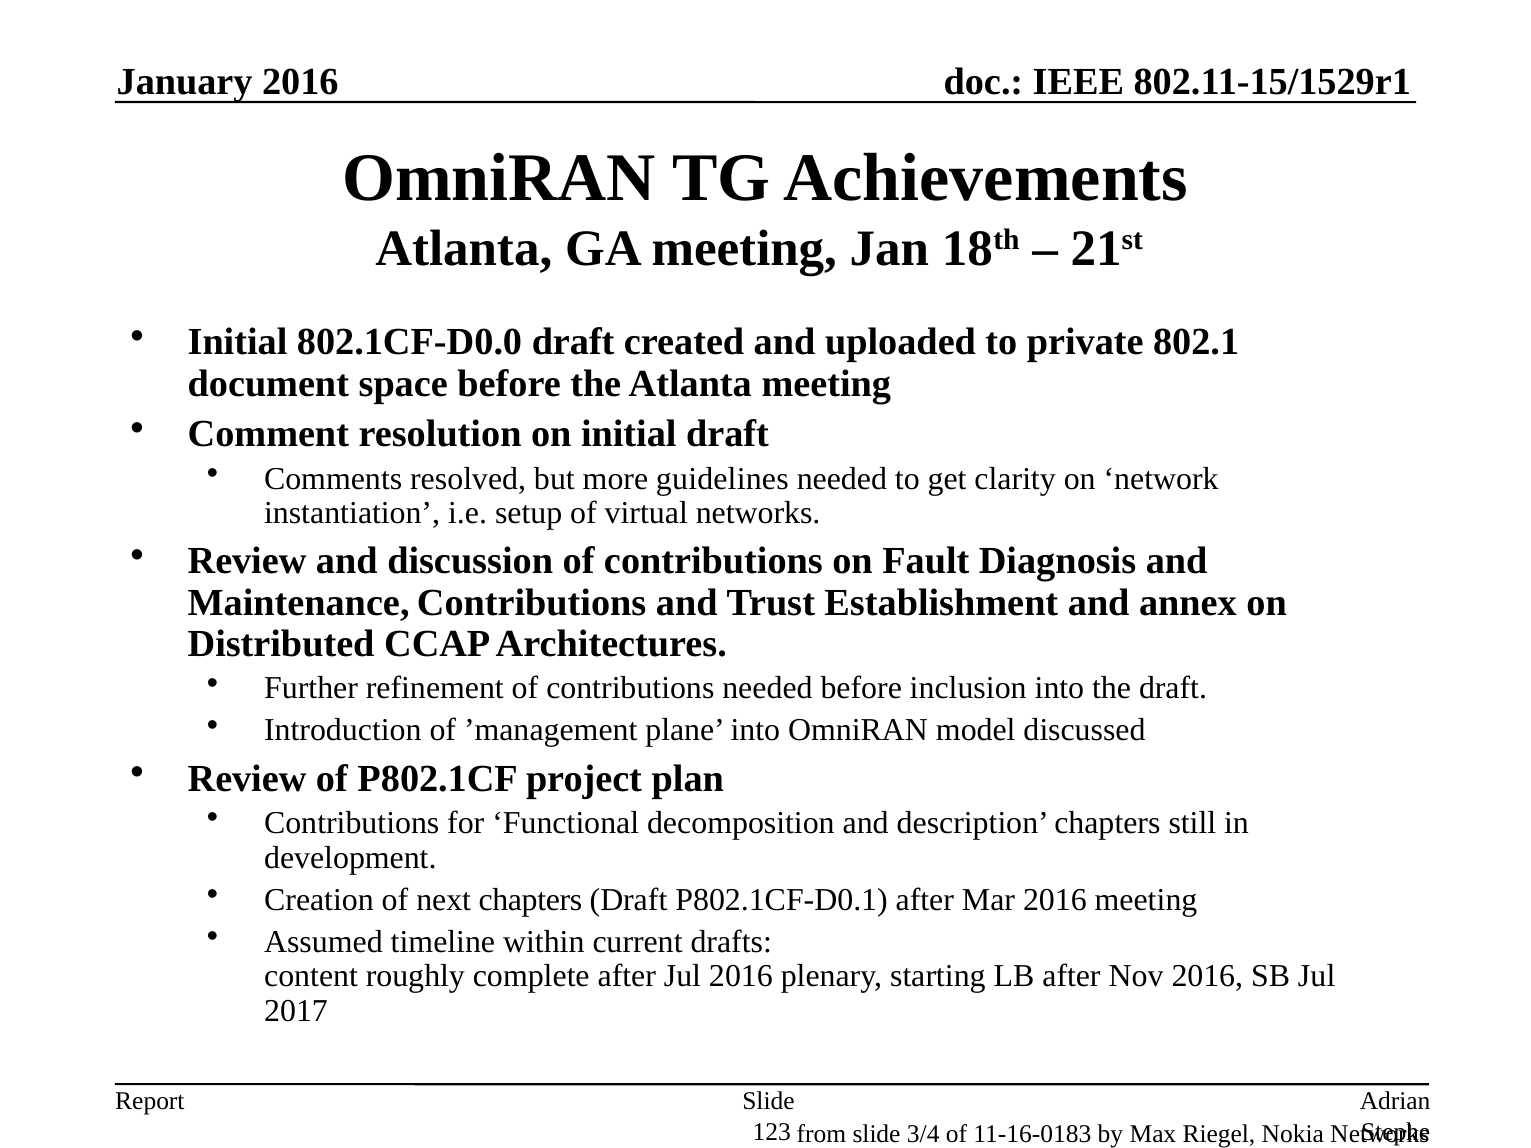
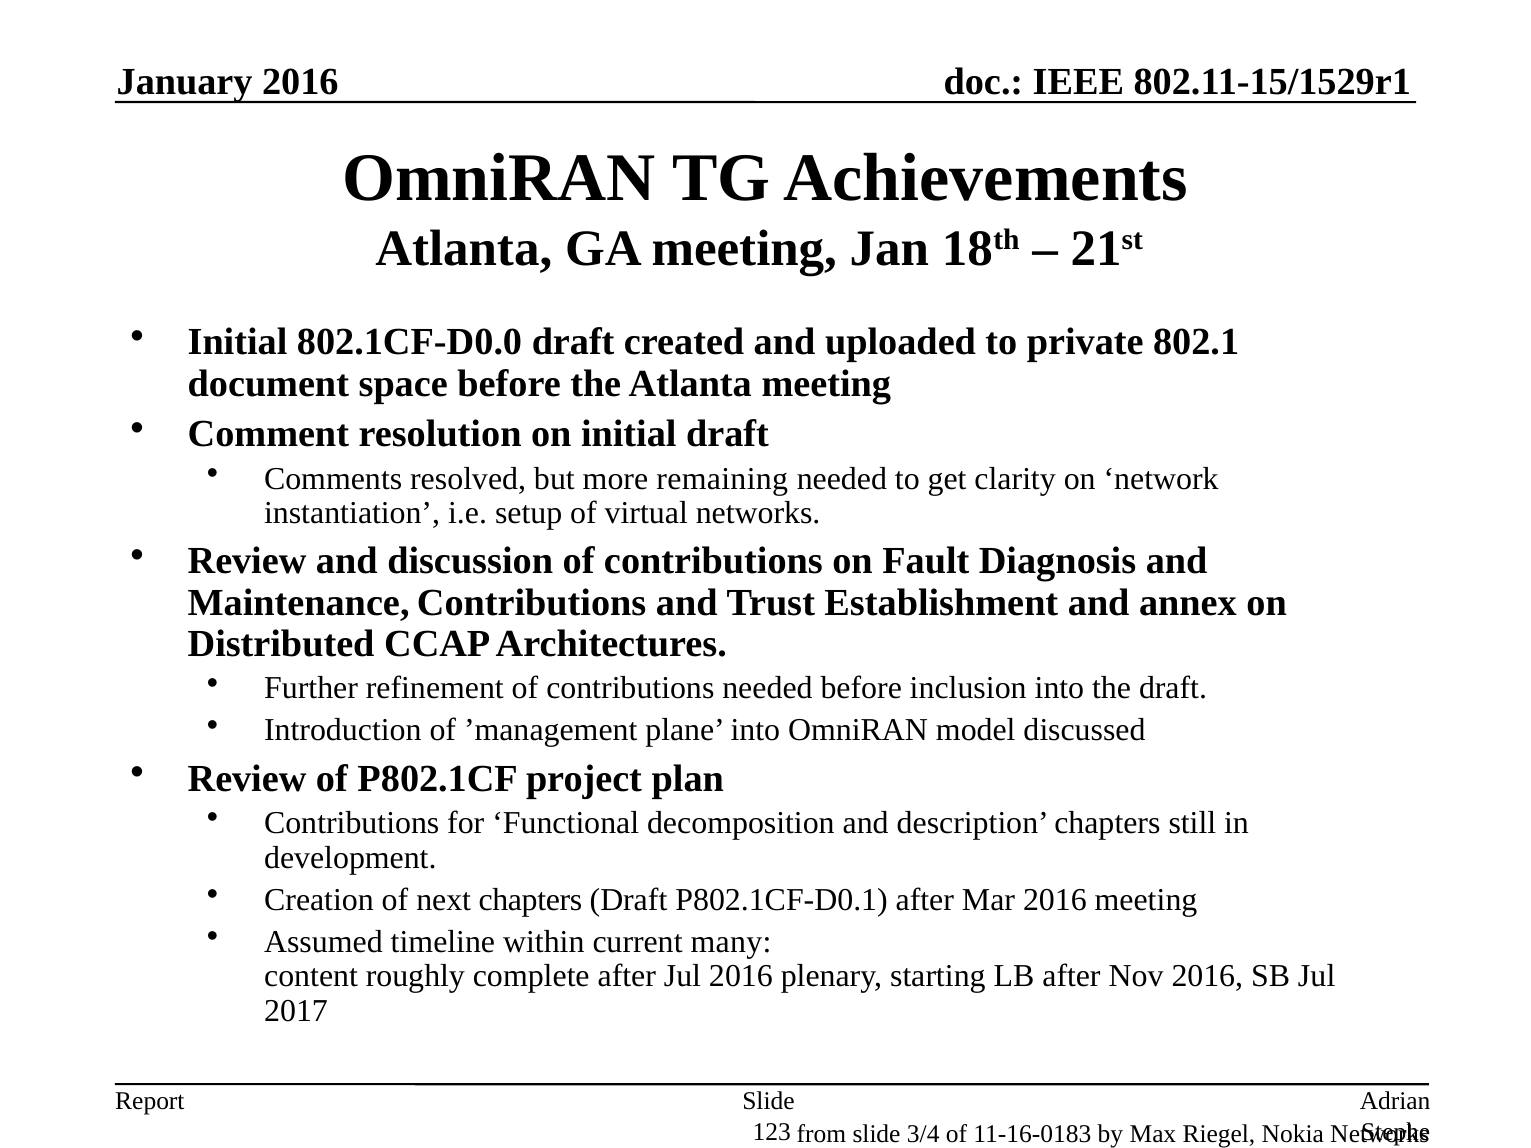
guidelines: guidelines -> remaining (722, 479)
drafts: drafts -> many (731, 942)
